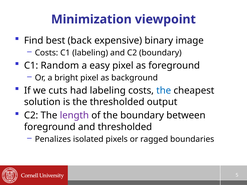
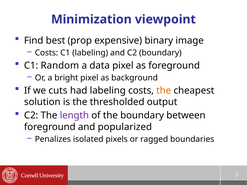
back: back -> prop (80, 41)
easy: easy -> data (100, 66)
the colour: blue -> orange (164, 91)
and thresholded: thresholded -> popularized (125, 127)
